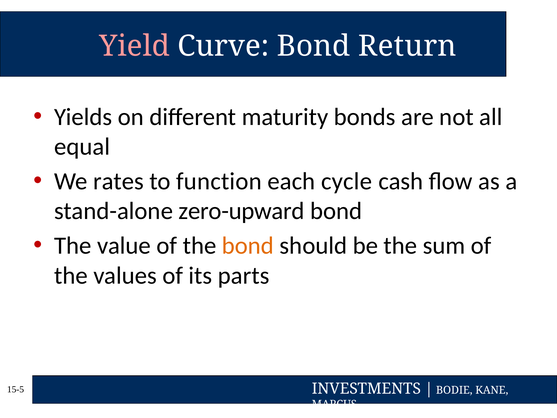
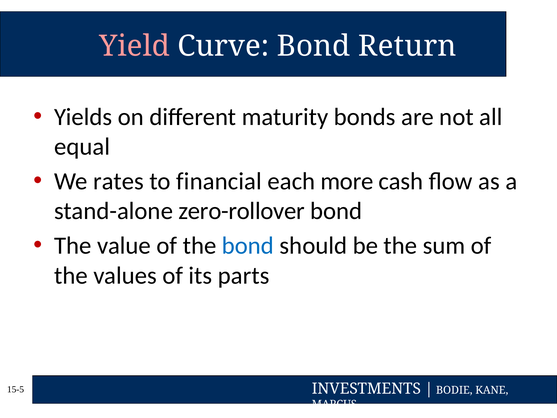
function: function -> financial (219, 181)
cycle: cycle -> more (347, 181)
zero-upward: zero-upward -> zero-rollover (242, 211)
bond colour: orange -> blue (248, 246)
